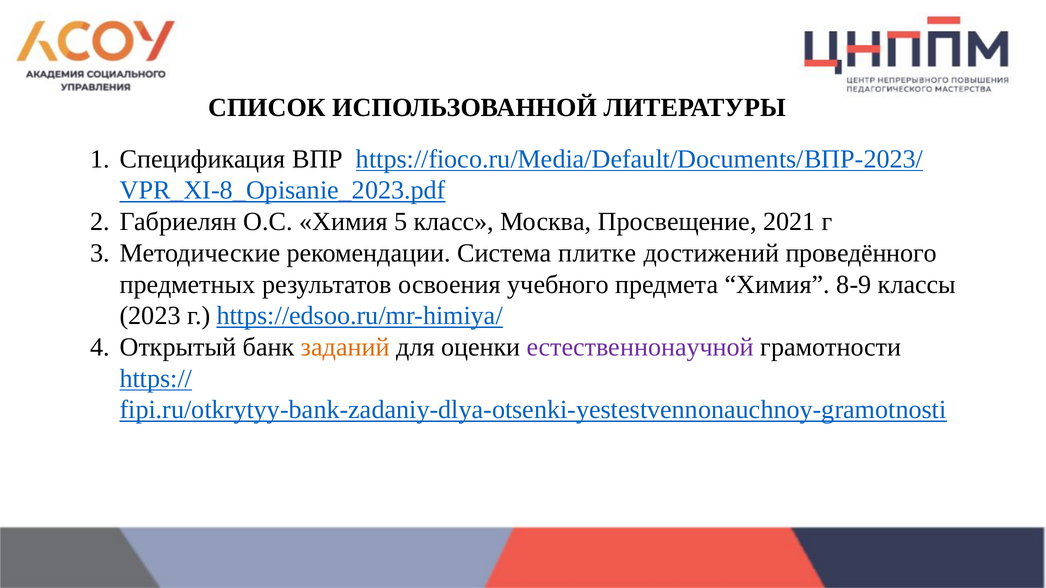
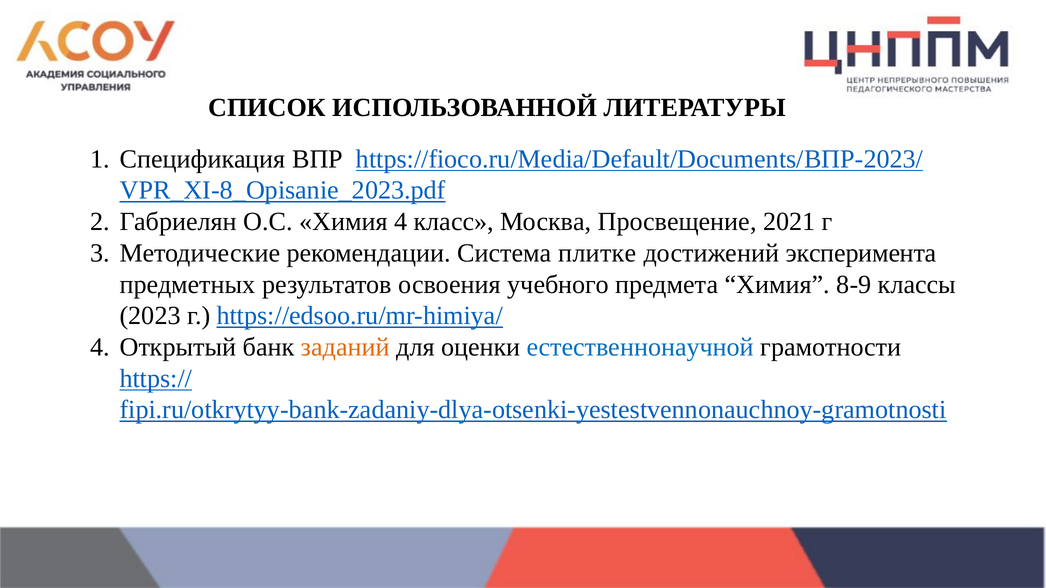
Химия 5: 5 -> 4 (401, 222)
проведённого: проведённого -> эксперимента (861, 253)
естественнонаучной colour: purple -> blue (640, 347)
